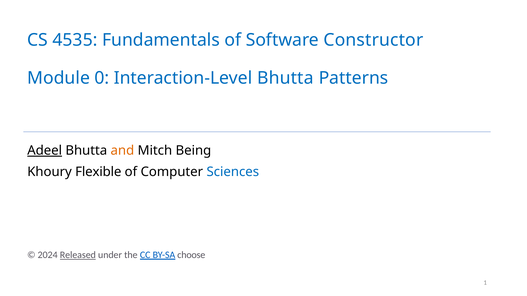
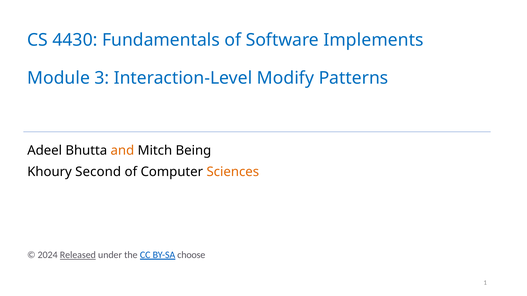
4535: 4535 -> 4430 (75, 40)
Constructor: Constructor -> Implements (373, 40)
0: 0 -> 3 (102, 78)
Interaction-Level Bhutta: Bhutta -> Modify (285, 78)
Adeel underline: present -> none (45, 151)
Flexible: Flexible -> Second (98, 172)
Sciences colour: blue -> orange (233, 172)
